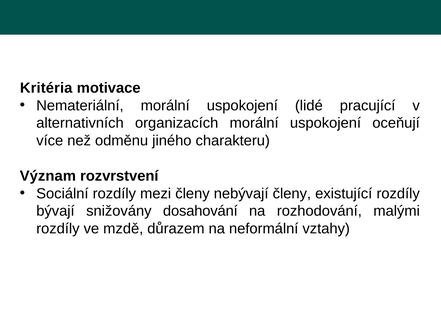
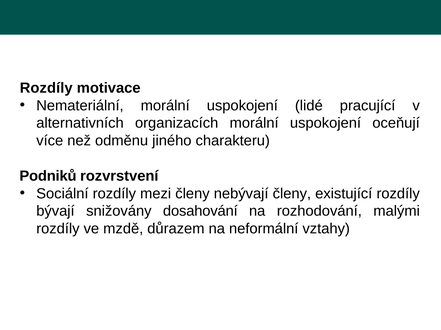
Kritéria: Kritéria -> Rozdíly (46, 88)
Význam: Význam -> Podniků (48, 176)
